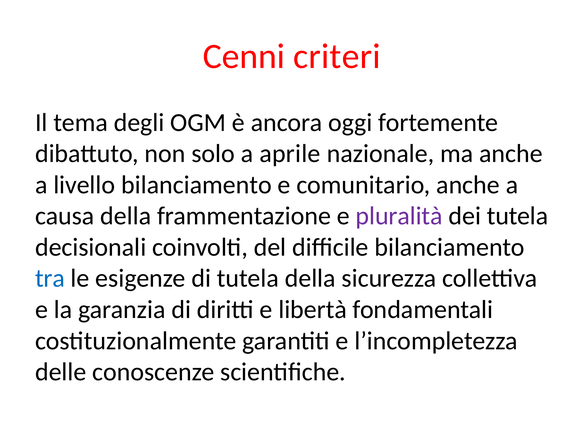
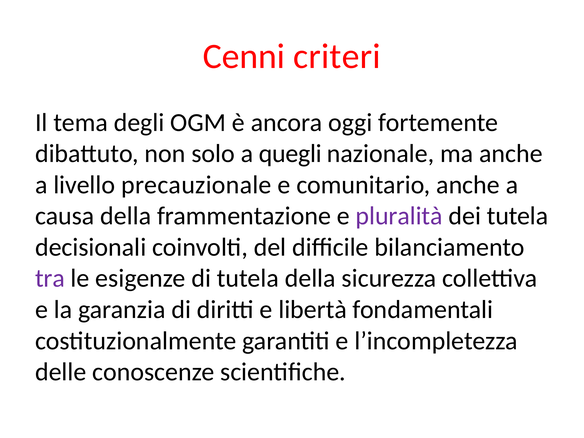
aprile: aprile -> quegli (290, 154)
livello bilanciamento: bilanciamento -> precauzionale (196, 185)
tra colour: blue -> purple (50, 278)
